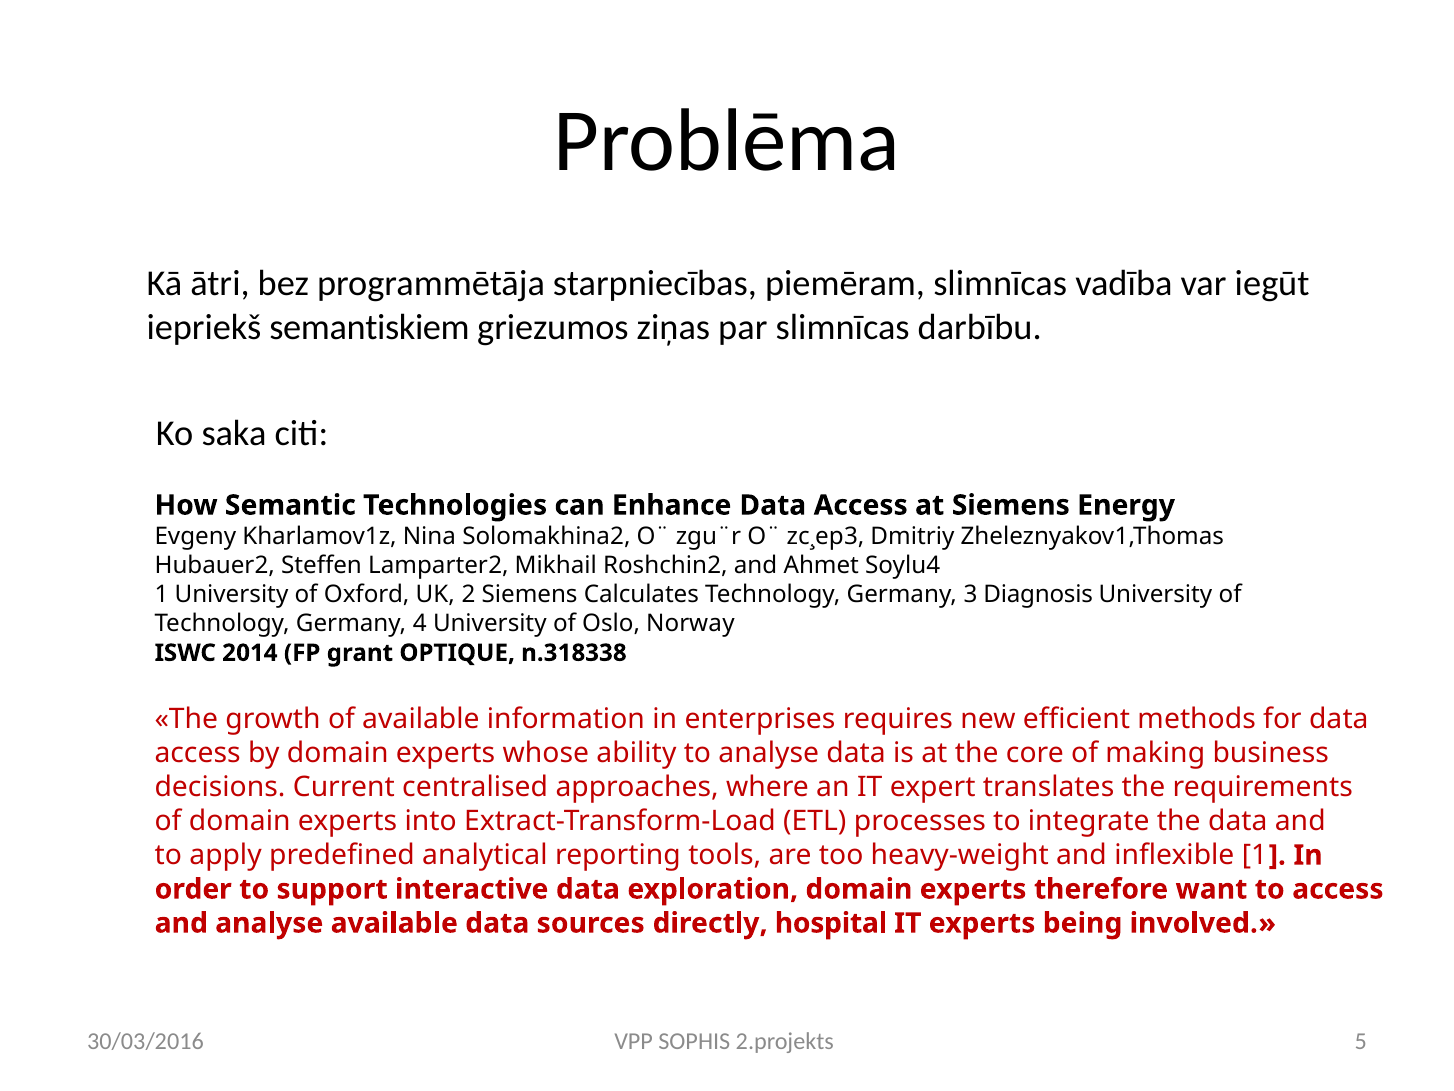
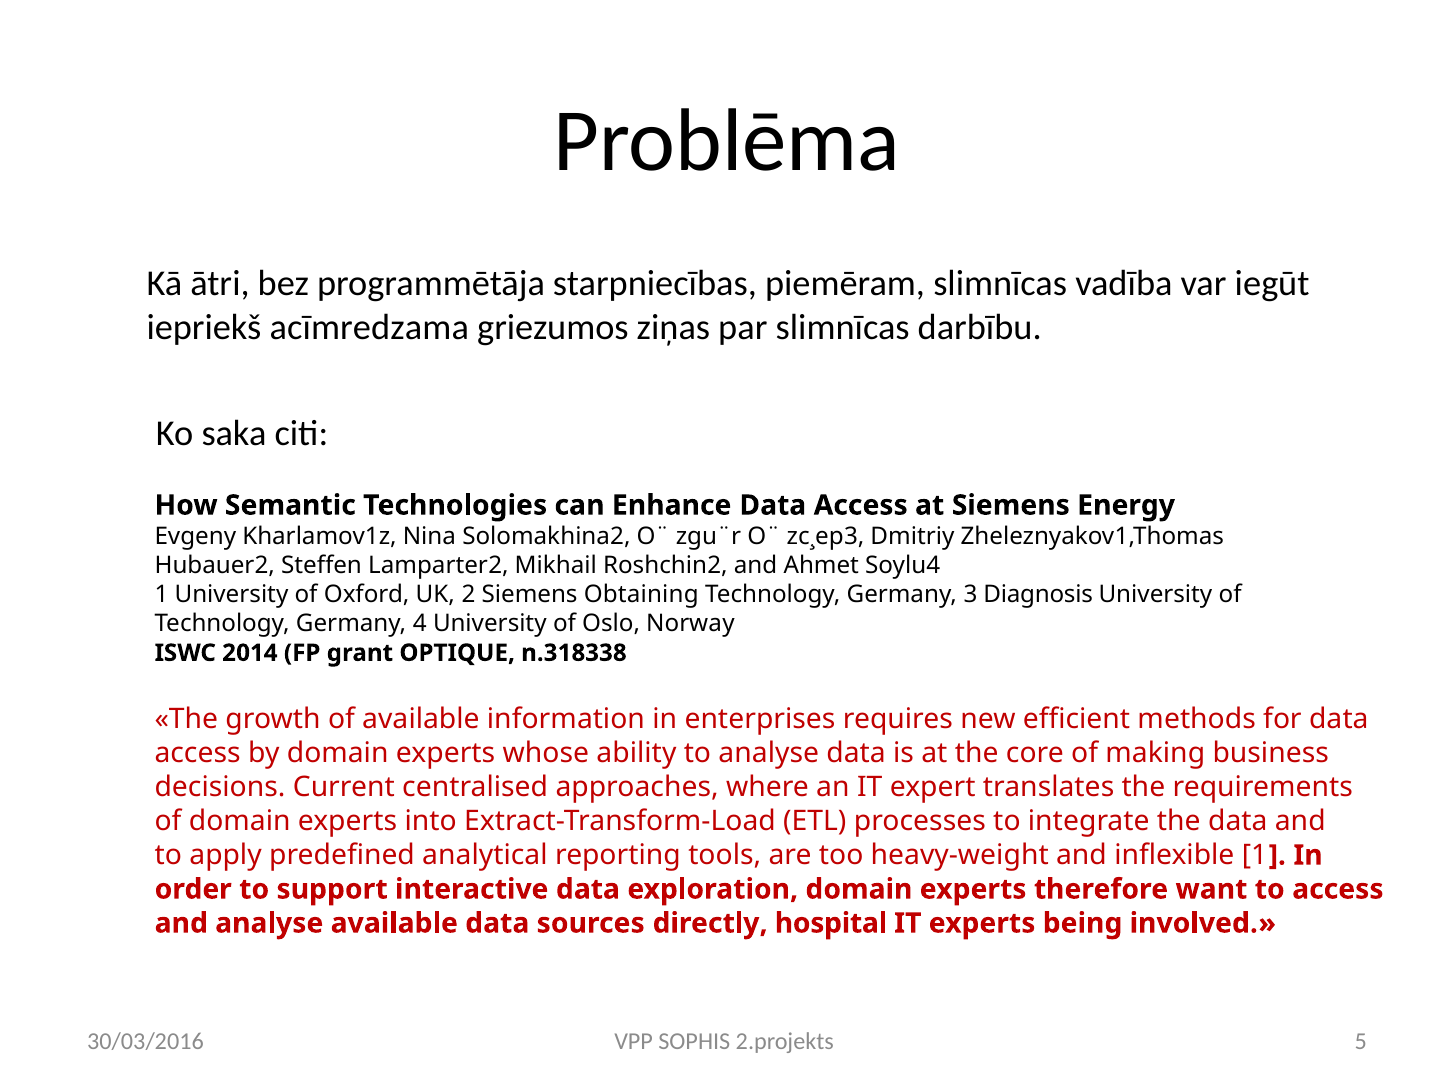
semantiskiem: semantiskiem -> acīmredzama (369, 327)
Calculates: Calculates -> Obtaining (641, 594)
